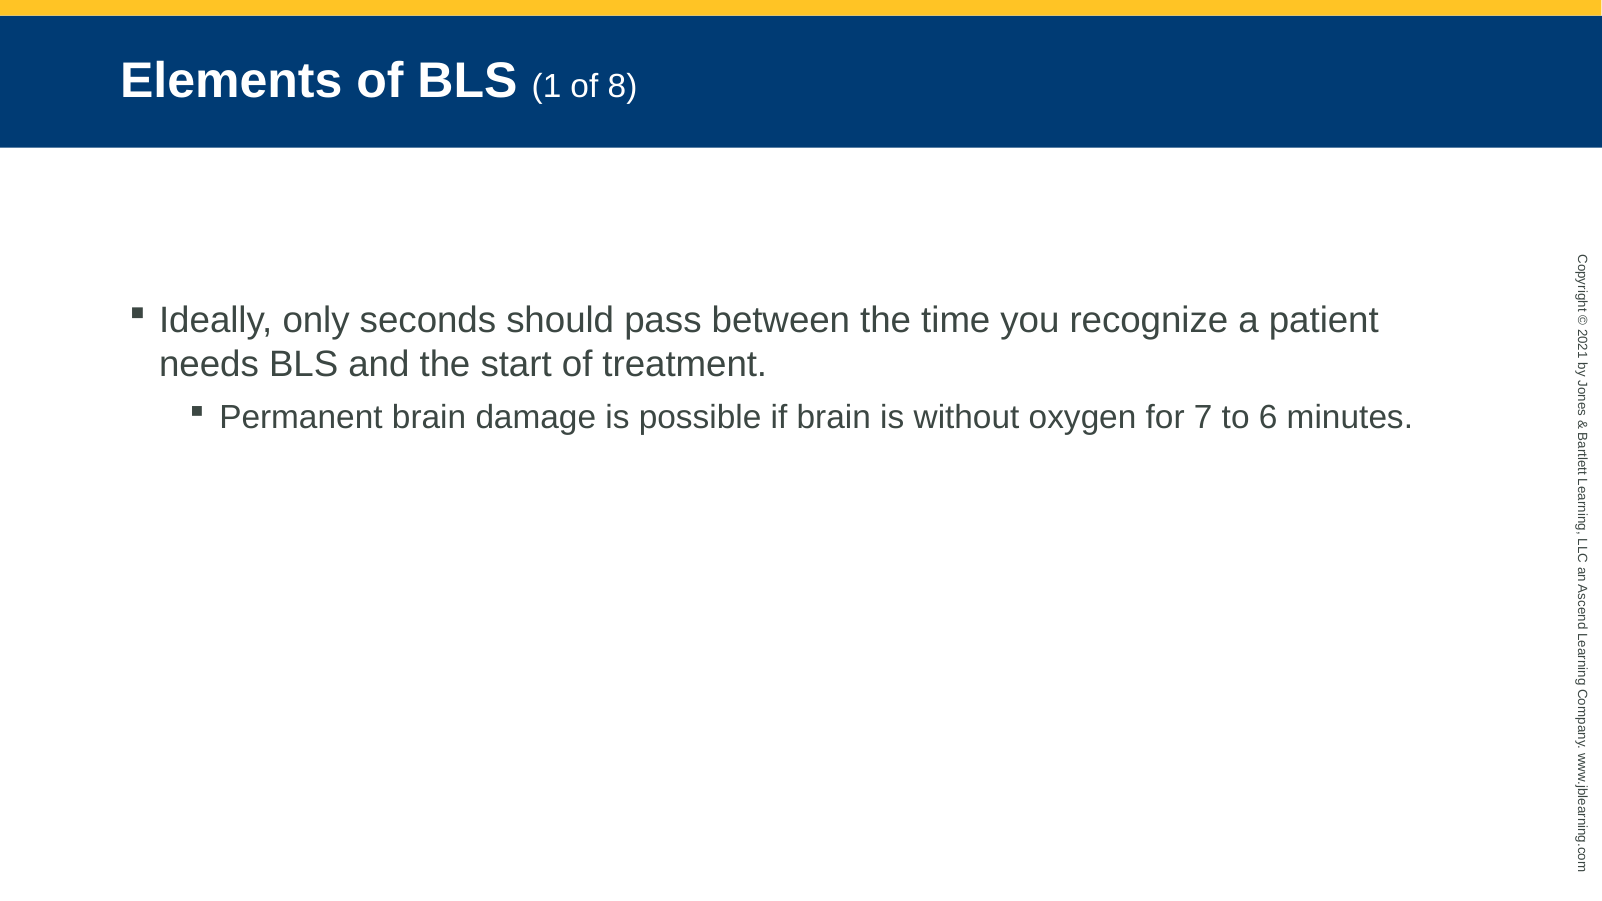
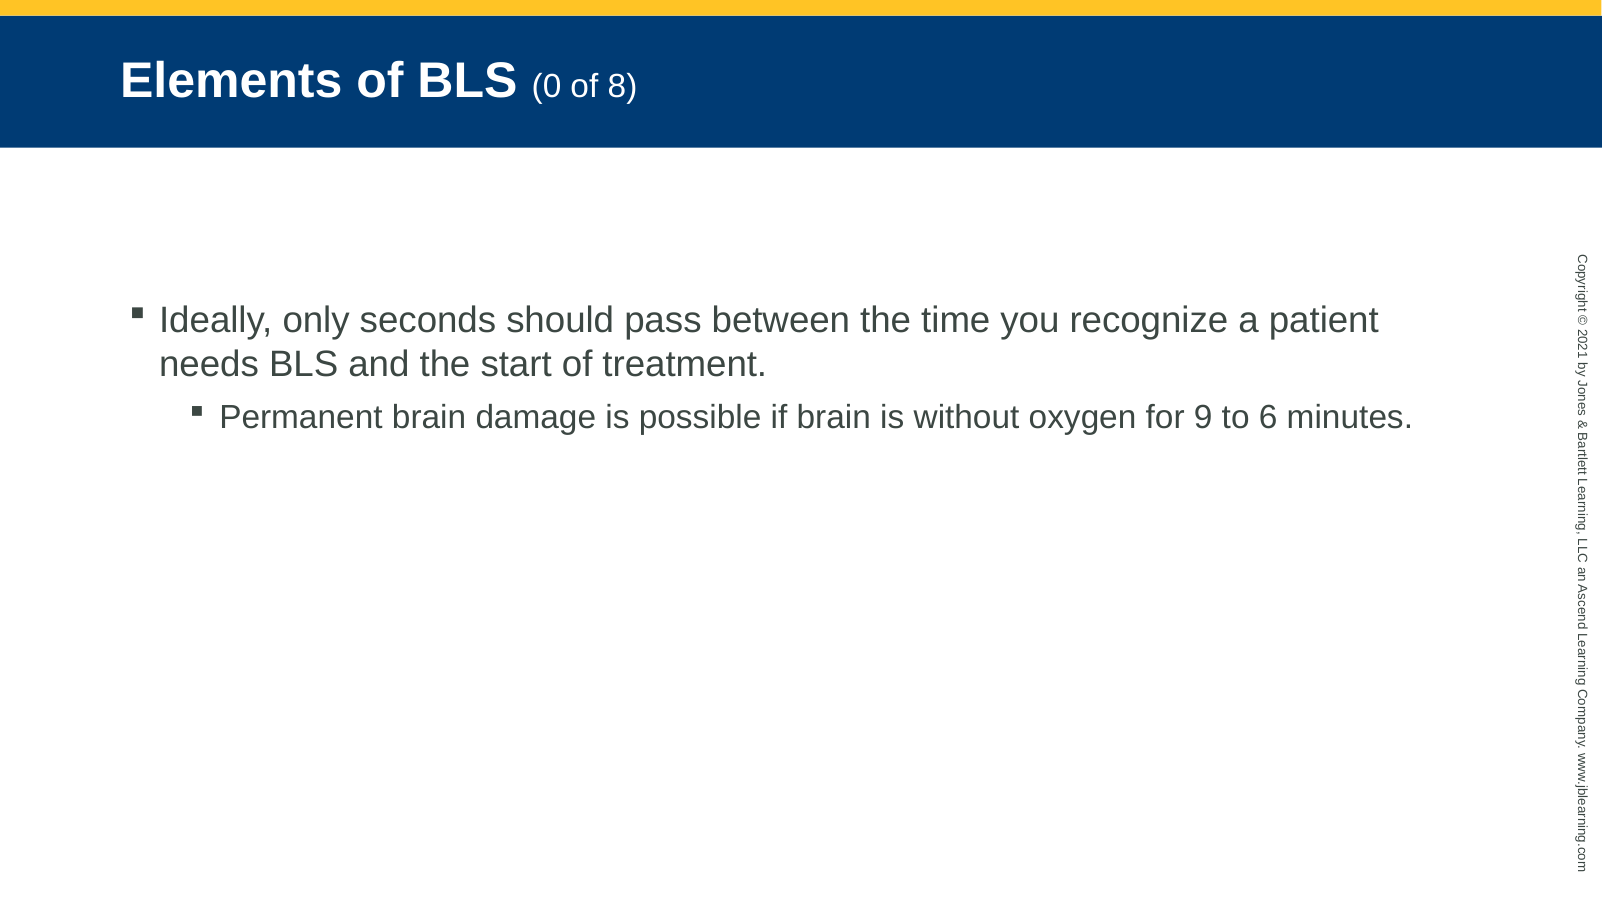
BLS 1: 1 -> 0 (547, 86)
7: 7 -> 9 (1203, 418)
